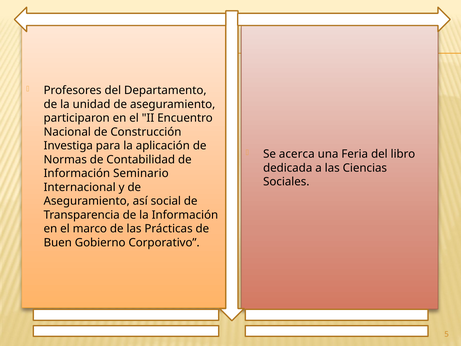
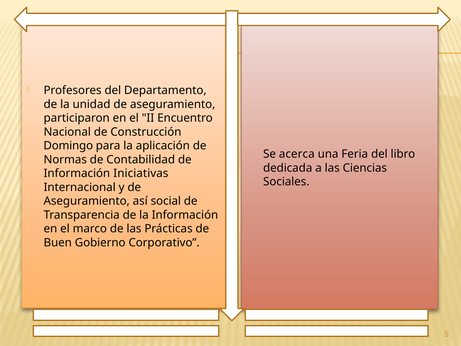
Investiga: Investiga -> Domingo (68, 146)
Seminario: Seminario -> Iniciativas (141, 173)
